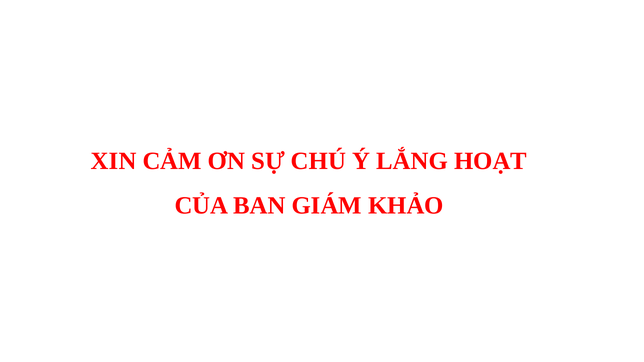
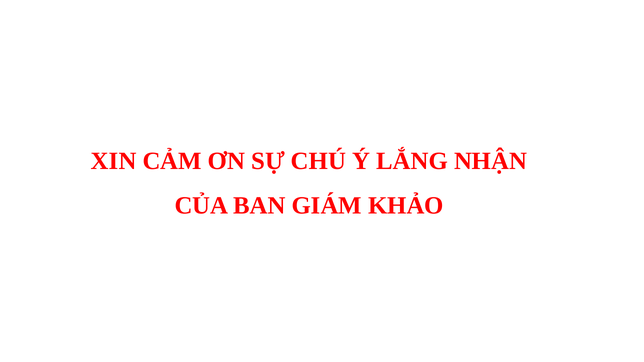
HOẠT: HOẠT -> NHẬN (491, 161)
